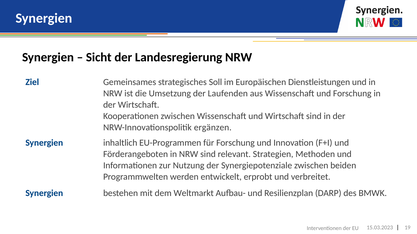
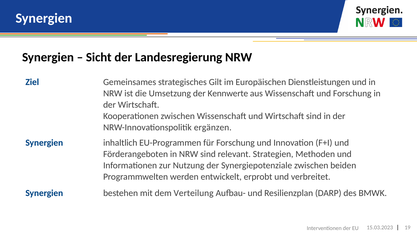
Soll: Soll -> Gilt (215, 82)
Laufenden: Laufenden -> Kennwerte (228, 94)
Weltmarkt: Weltmarkt -> Verteilung (194, 194)
